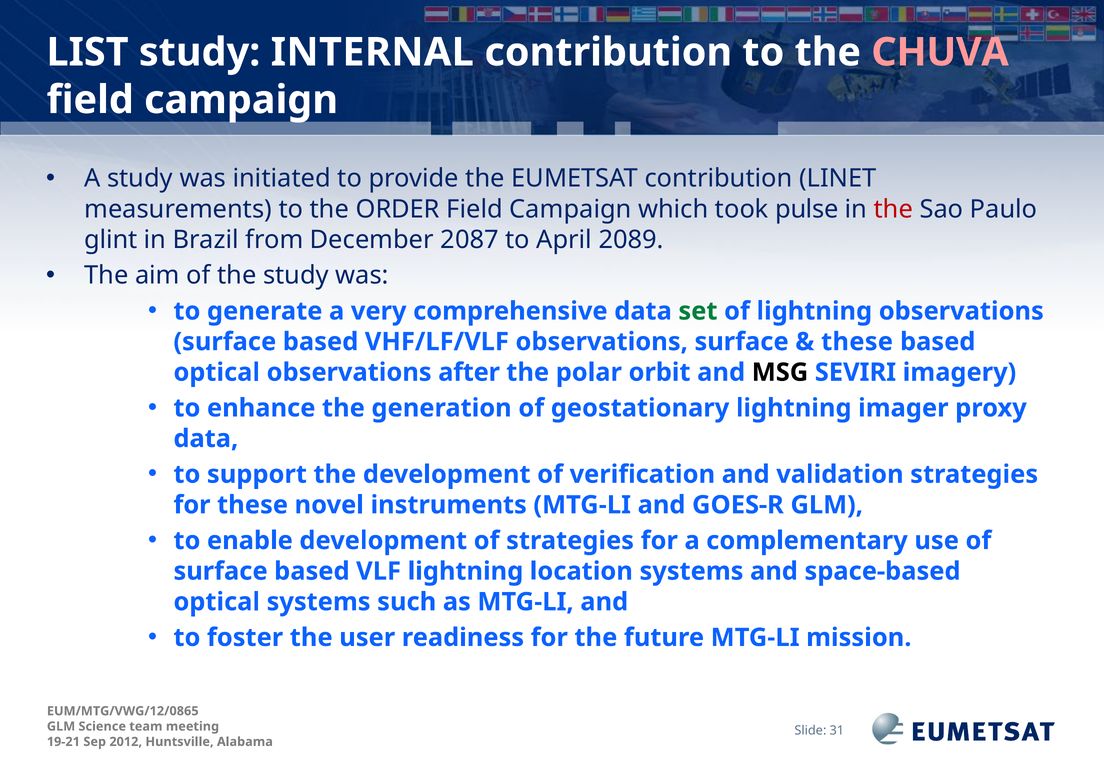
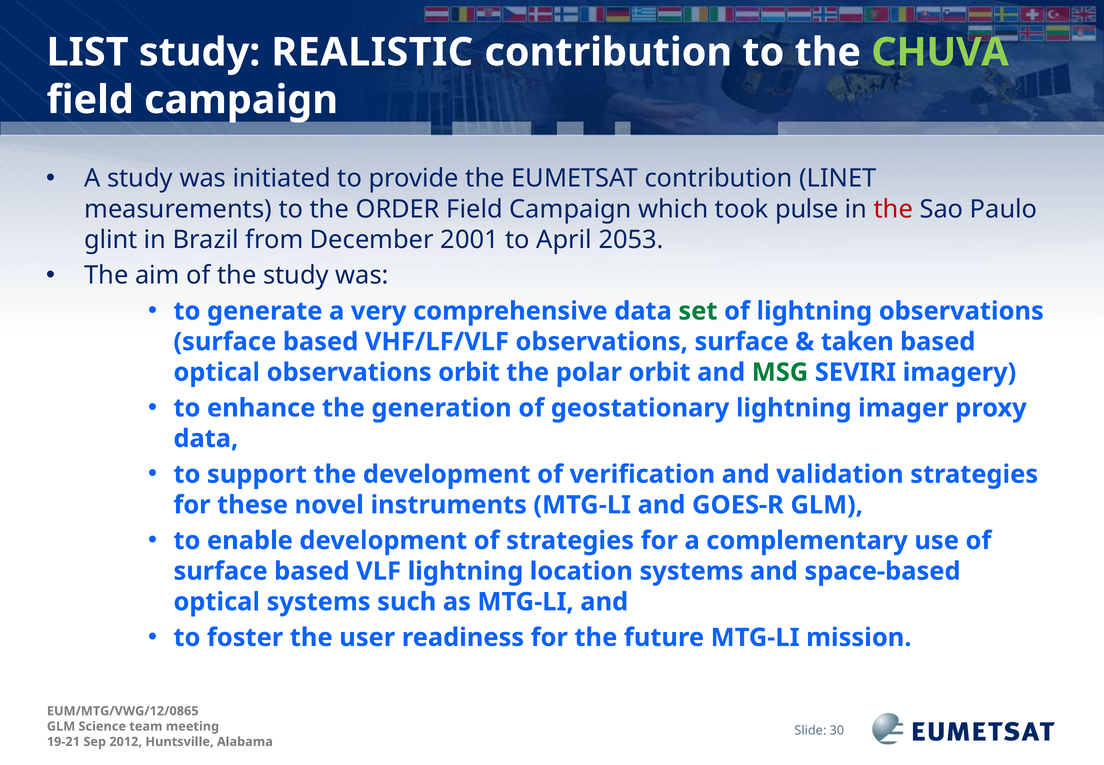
INTERNAL: INTERNAL -> REALISTIC (372, 52)
CHUVA colour: pink -> light green (940, 52)
2087: 2087 -> 2001 (470, 240)
2089: 2089 -> 2053 (631, 240)
these: these -> taken (857, 341)
observations after: after -> orbit (469, 372)
MSG colour: black -> green (780, 372)
31: 31 -> 30 (837, 730)
